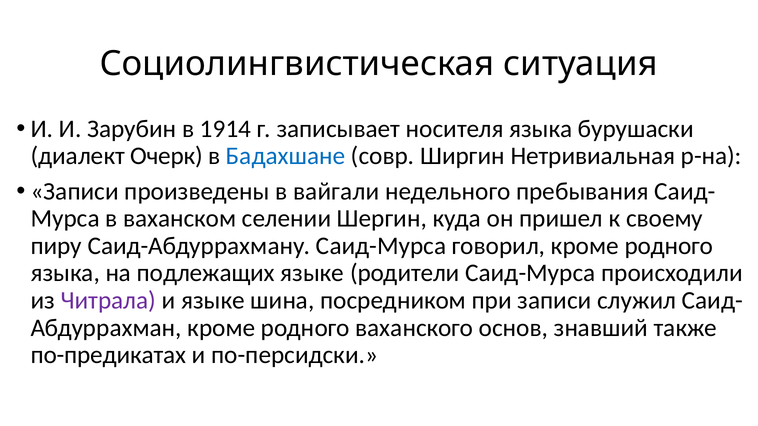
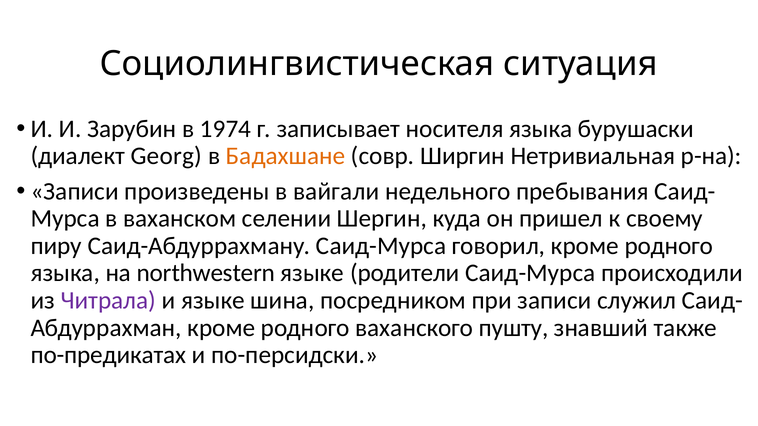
1914: 1914 -> 1974 (226, 129)
Очерк: Очерк -> Georg (166, 156)
Бадахшане colour: blue -> orange (286, 156)
подлежащих: подлежащих -> northwestern (206, 273)
основ: основ -> пушту (514, 328)
